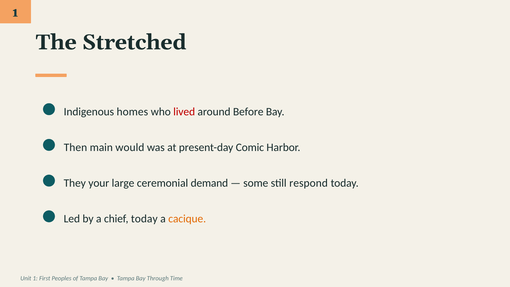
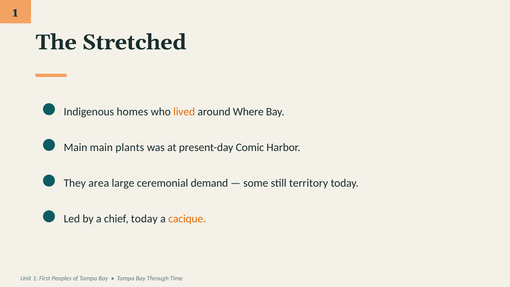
lived colour: red -> orange (184, 112)
Before: Before -> Where (248, 112)
Then: Then -> Main (76, 147)
would: would -> plants (130, 147)
your: your -> area (99, 183)
respond: respond -> territory (309, 183)
